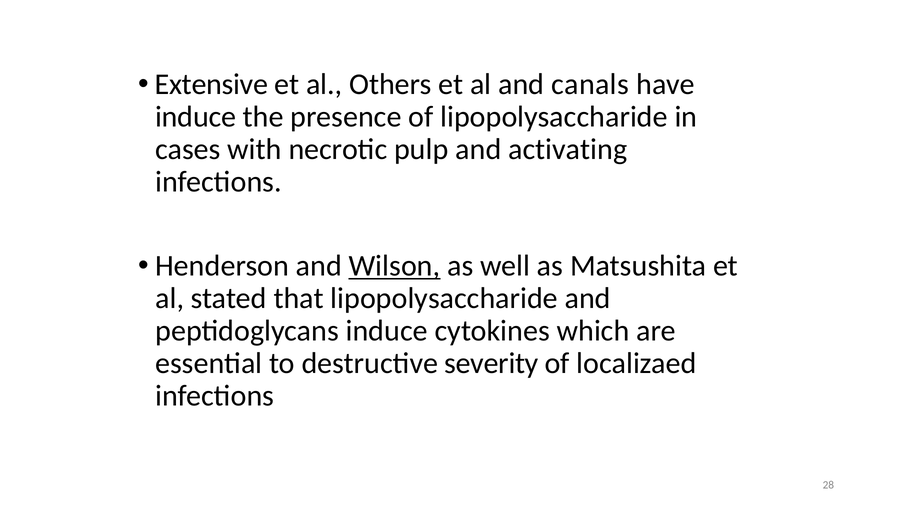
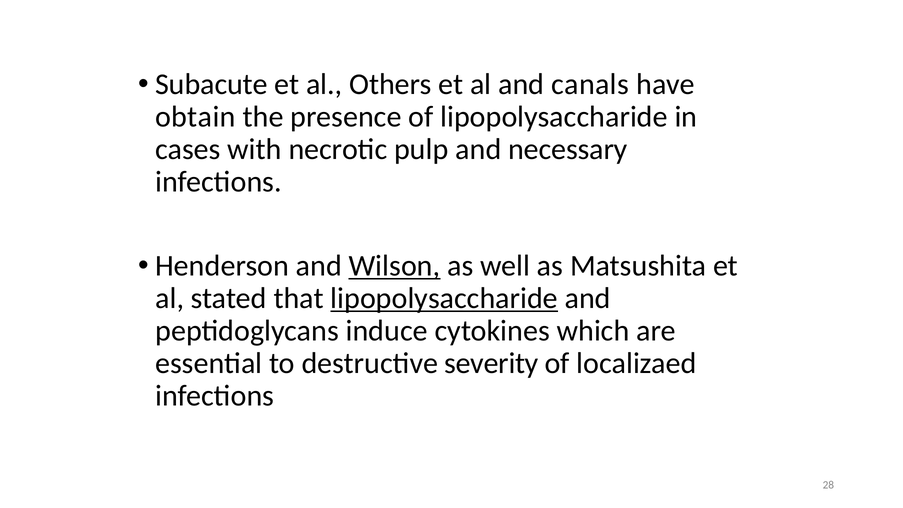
Extensive: Extensive -> Subacute (211, 84)
induce: induce -> obtain (195, 117)
activating: activating -> necessary (568, 149)
lipopolysaccharide underline: none -> present (444, 298)
